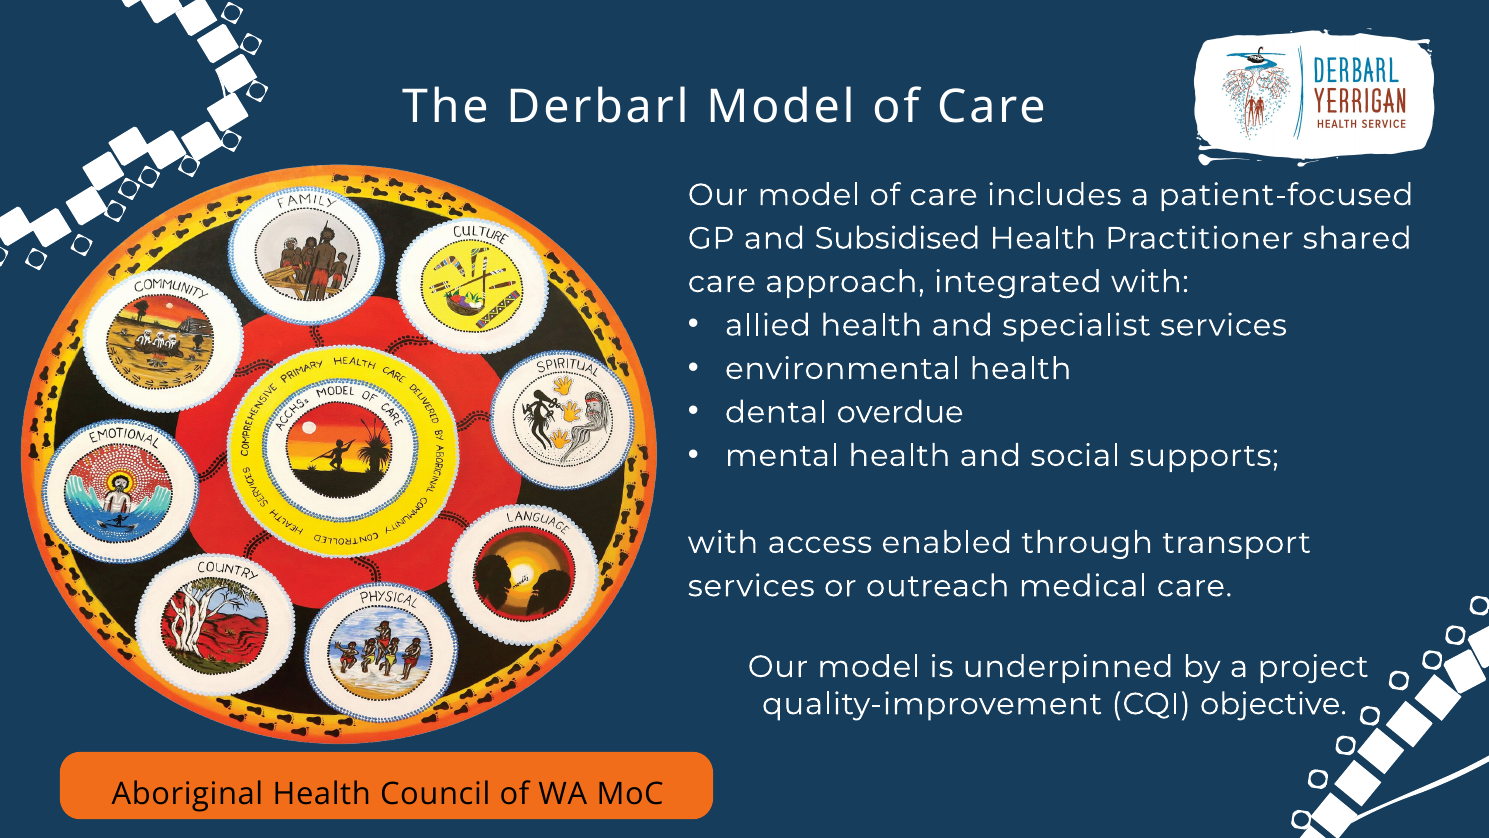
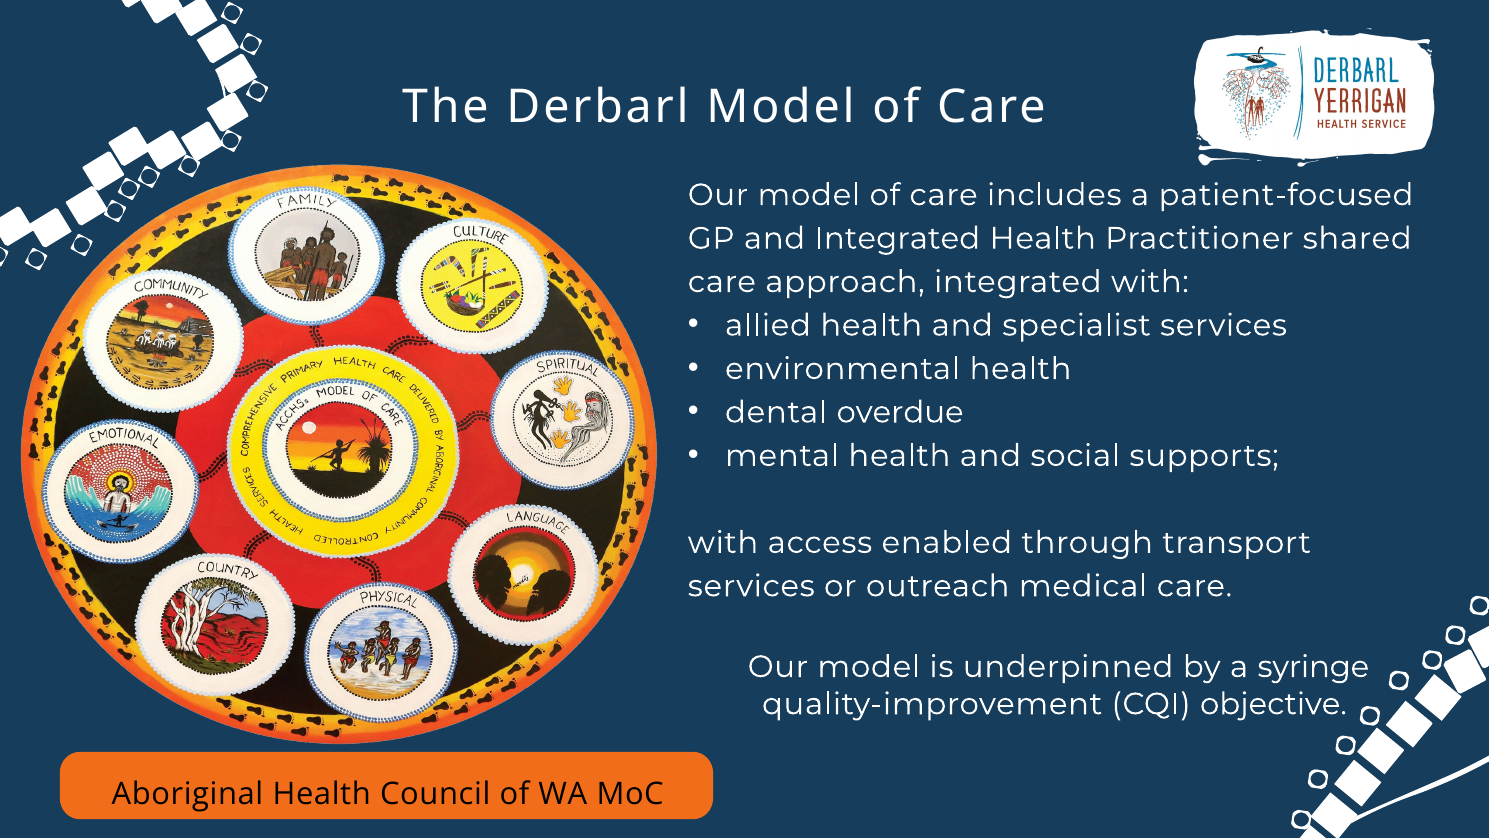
and Subsidised: Subsidised -> Integrated (897, 238)
project: project -> syringe (1313, 666)
